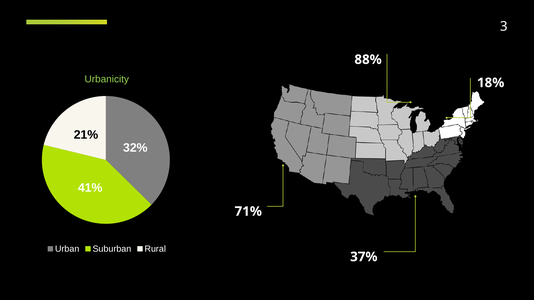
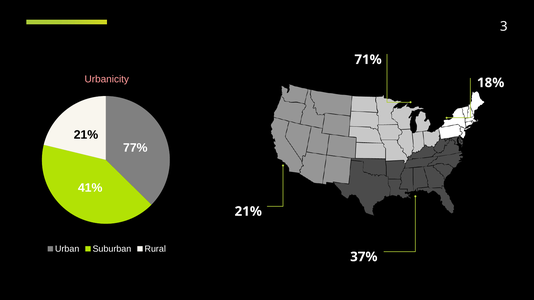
88%: 88% -> 71% (368, 60)
Urbanicity colour: light green -> pink (107, 79)
32%: 32% -> 77% (135, 148)
71%: 71% -> 21% (248, 212)
